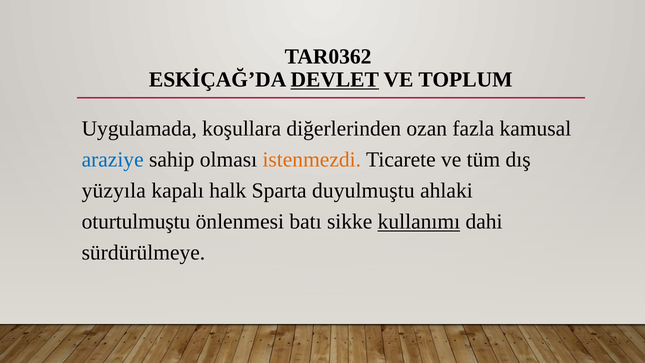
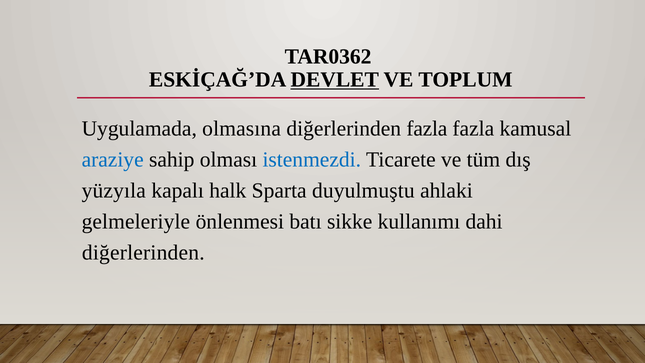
koşullara: koşullara -> olmasına (242, 129)
diğerlerinden ozan: ozan -> fazla (427, 129)
istenmezdi colour: orange -> blue (312, 160)
oturtulmuştu: oturtulmuştu -> gelmeleriyle (136, 222)
kullanımı underline: present -> none (419, 222)
sürdürülmeye: sürdürülmeye -> diğerlerinden (143, 253)
